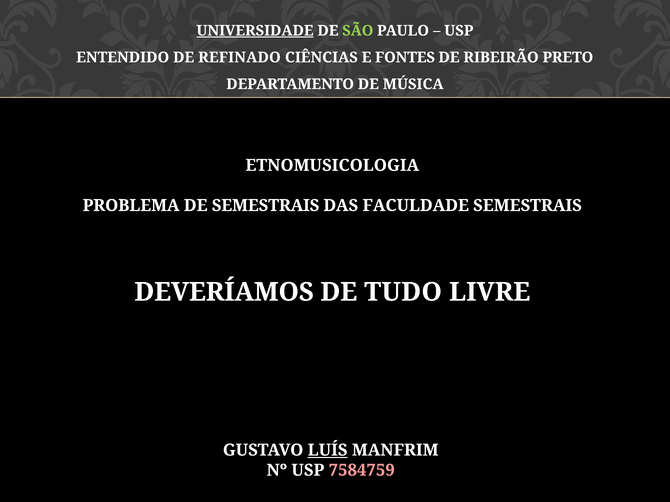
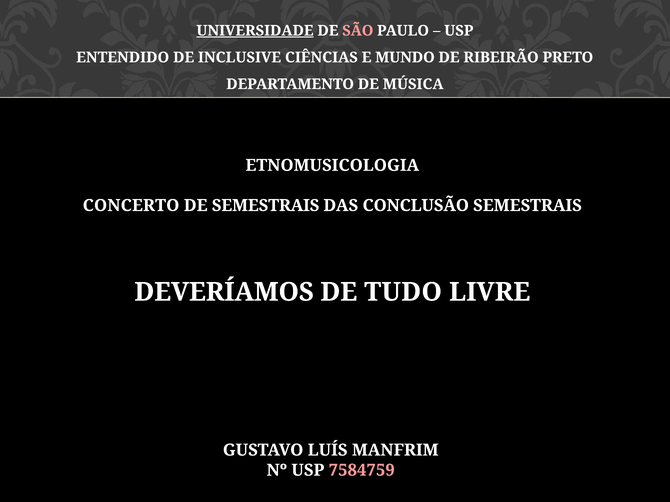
SÃO colour: light green -> pink (358, 31)
REFINADO: REFINADO -> INCLUSIVE (240, 58)
FONTES: FONTES -> MUNDO (405, 58)
PROBLEMA: PROBLEMA -> CONCERTO (131, 206)
FACULDADE: FACULDADE -> CONCLUSÃO (416, 206)
LUÍS underline: present -> none (328, 451)
